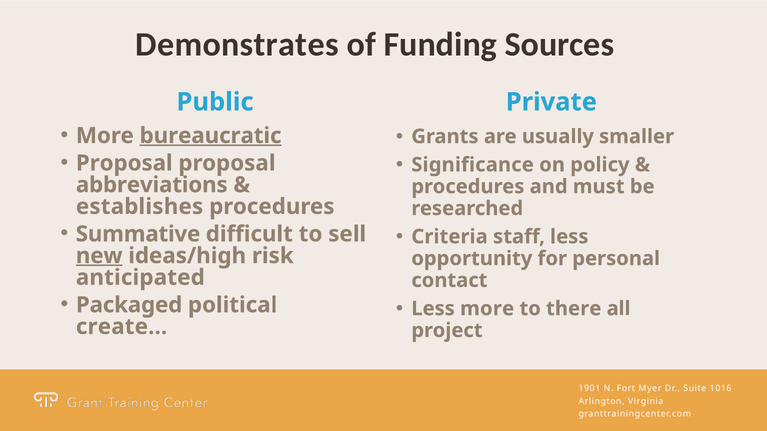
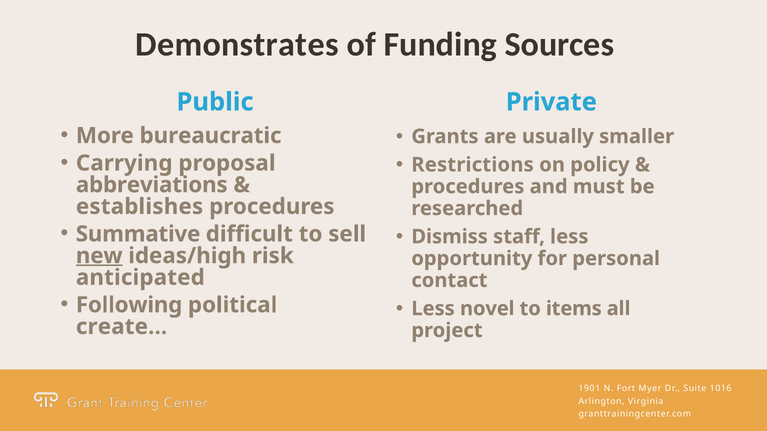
bureaucratic underline: present -> none (211, 136)
Proposal: Proposal -> Carrying (124, 163)
Significance: Significance -> Restrictions (473, 165)
Criteria: Criteria -> Dismiss (450, 237)
Packaged: Packaged -> Following (129, 305)
Less more: more -> novel (487, 309)
there: there -> items (574, 309)
